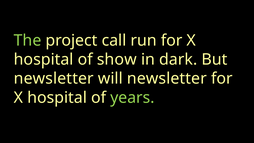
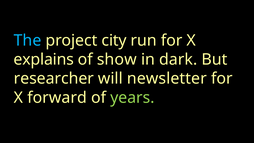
The colour: light green -> light blue (28, 40)
call: call -> city (114, 40)
hospital: hospital -> explains (44, 59)
newsletter: newsletter -> researcher (54, 78)
hospital: hospital -> forward (57, 97)
